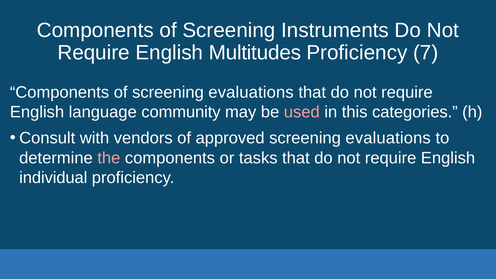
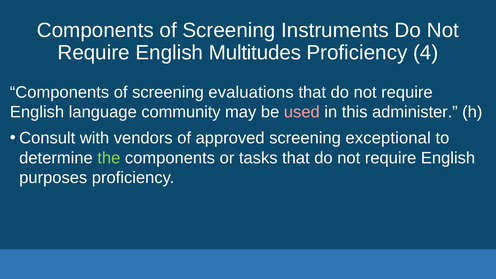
7: 7 -> 4 (426, 53)
categories: categories -> administer (415, 112)
approved screening evaluations: evaluations -> exceptional (388, 138)
the colour: pink -> light green (109, 158)
individual: individual -> purposes (53, 178)
